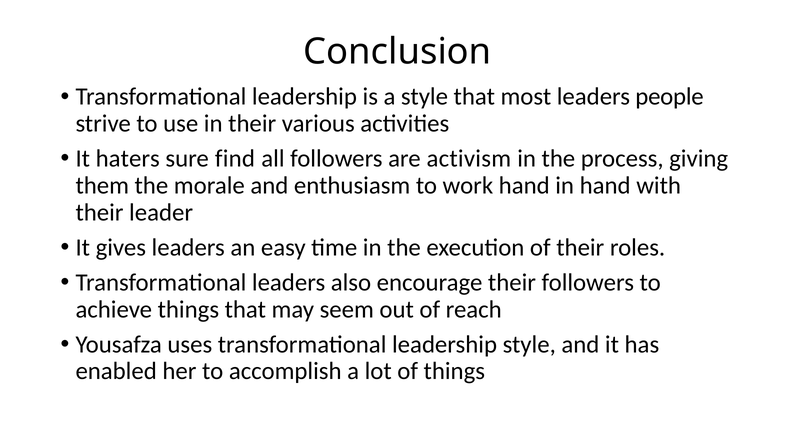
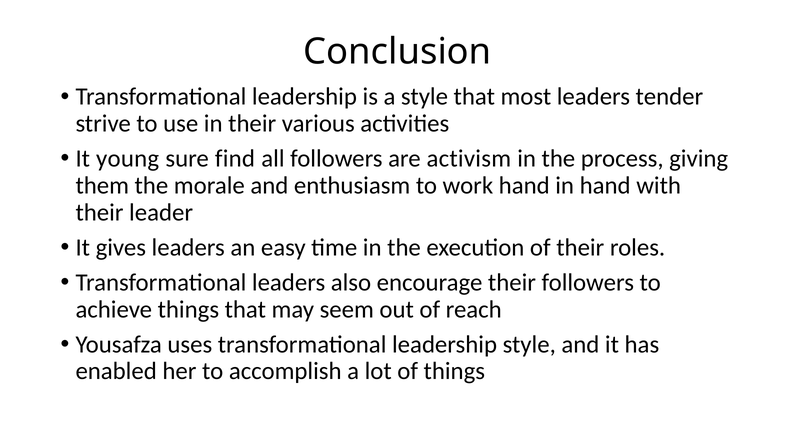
people: people -> tender (669, 97)
haters: haters -> young (128, 159)
